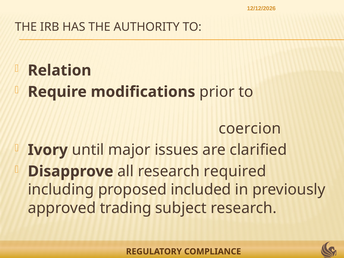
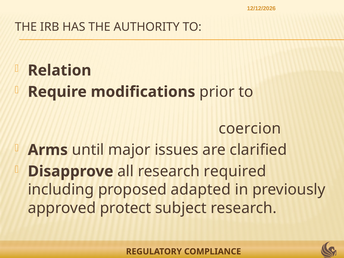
Ivory: Ivory -> Arms (48, 150)
included: included -> adapted (201, 190)
trading: trading -> protect (126, 208)
